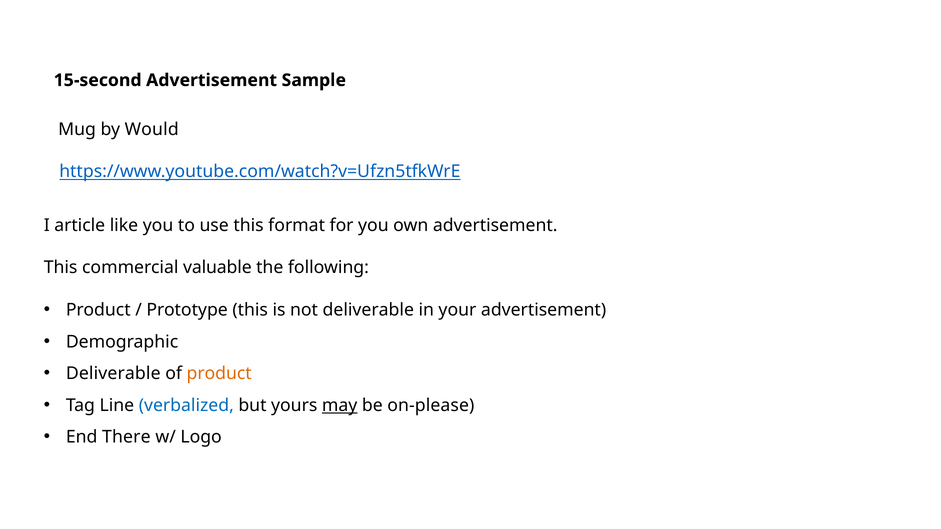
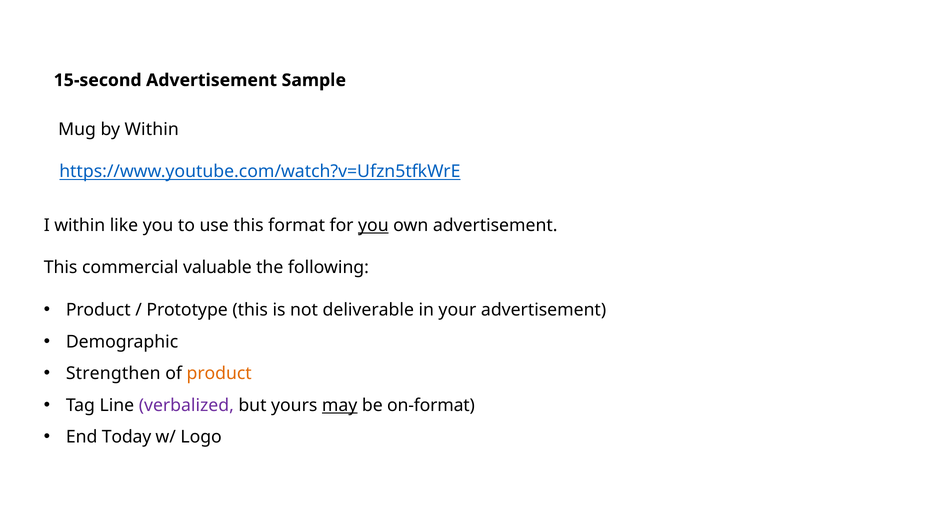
by Would: Would -> Within (152, 129)
I article: article -> within (80, 225)
you underline: none -> present (373, 225)
Deliverable: Deliverable -> Strengthen (113, 374)
verbalized colour: blue -> purple (186, 405)
on-please: on-please -> on-format (431, 405)
There: There -> Today (127, 437)
